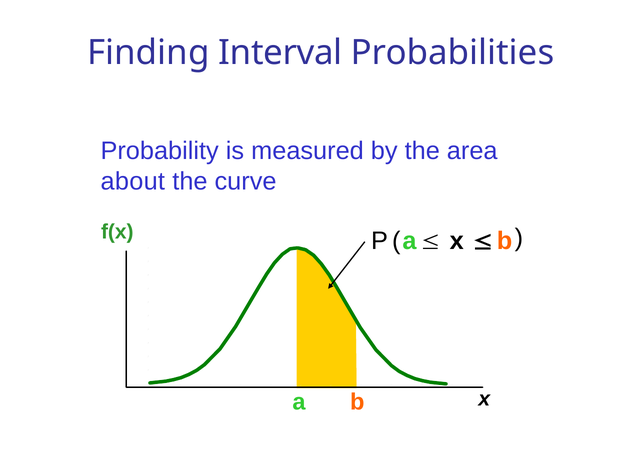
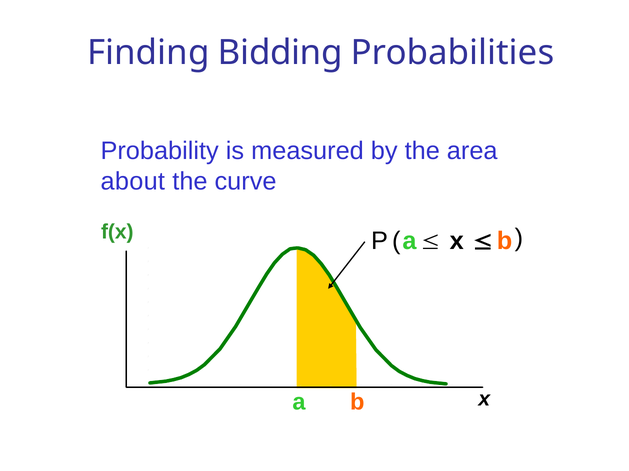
Interval: Interval -> Bidding (280, 53)
